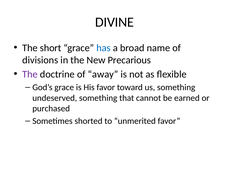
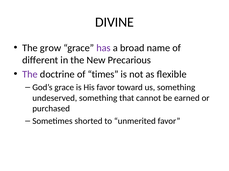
short: short -> grow (51, 48)
has colour: blue -> purple (103, 48)
divisions: divisions -> different (40, 60)
away: away -> times (103, 75)
